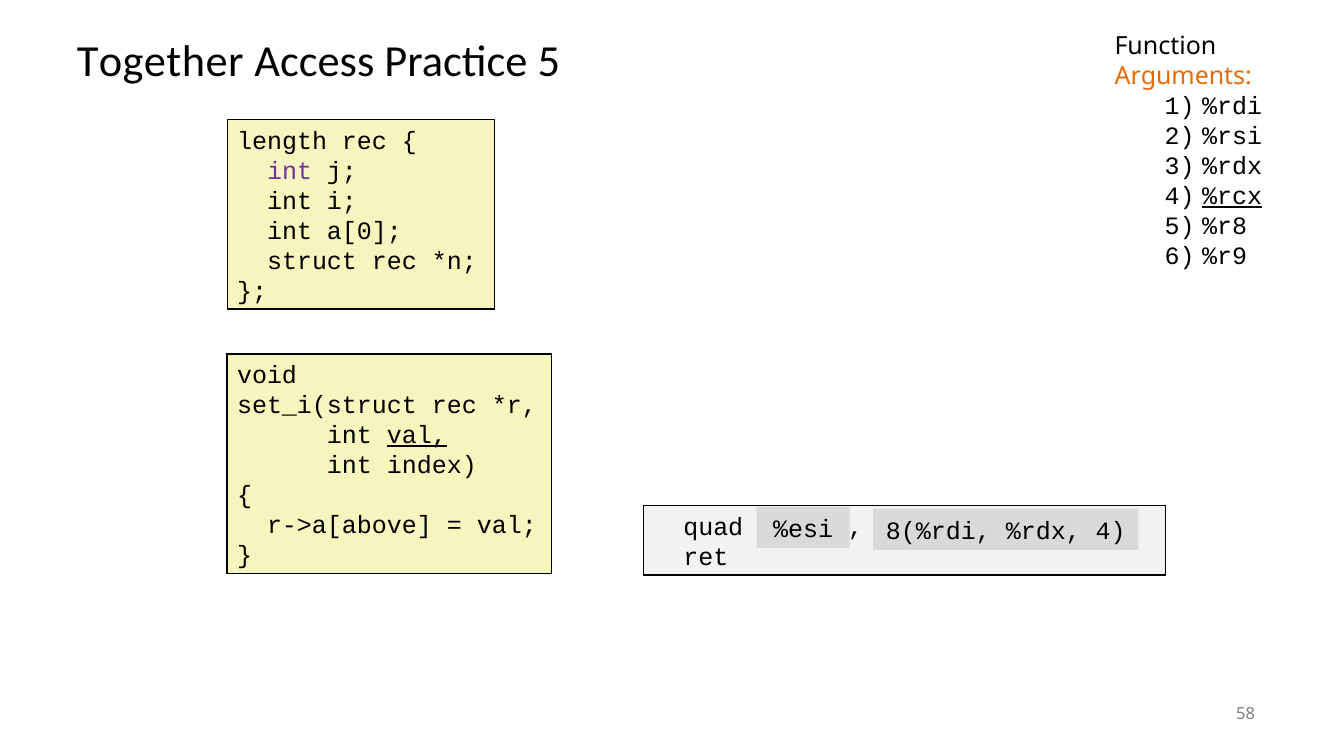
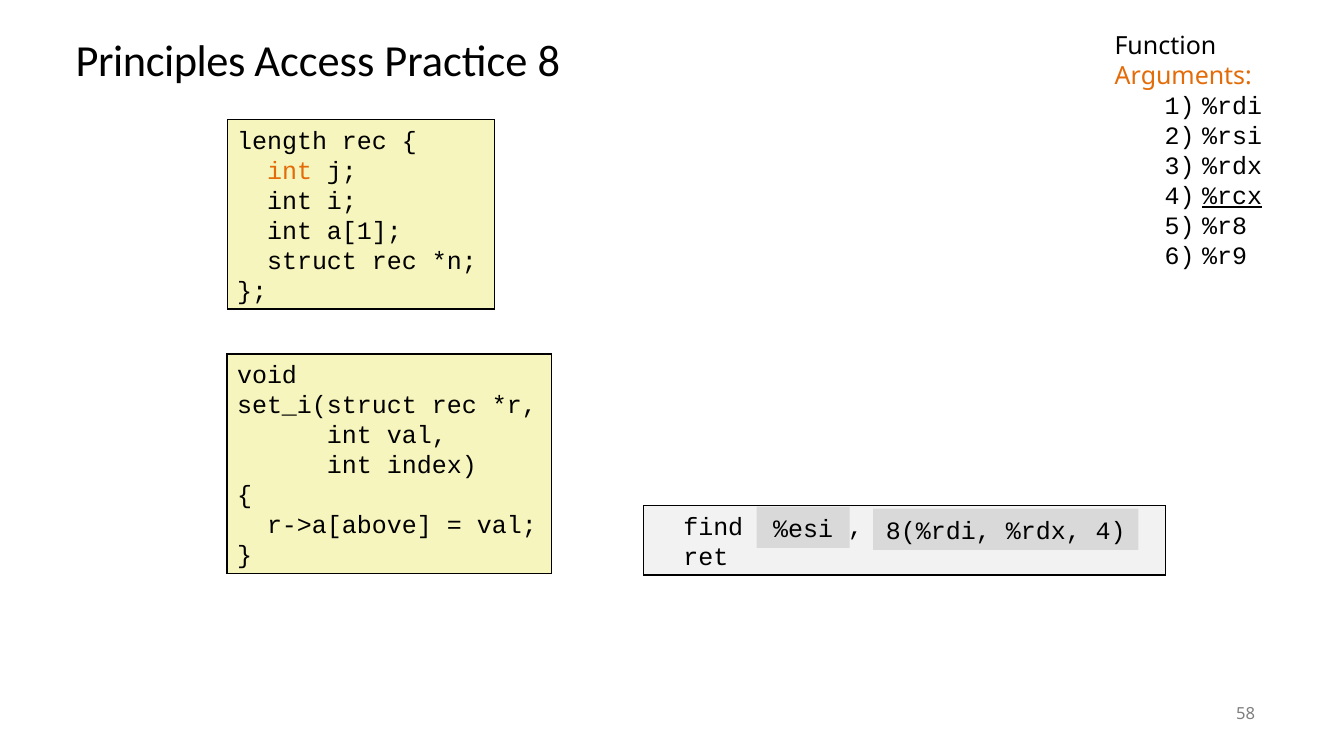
Together: Together -> Principles (161, 62)
Practice 5: 5 -> 8 (549, 62)
int colour: purple -> orange (290, 171)
a[0: a[0 -> a[1 (364, 231)
val underline: present -> none (417, 436)
quad: quad -> find (713, 527)
